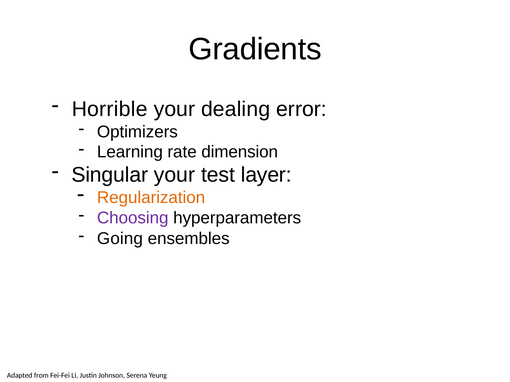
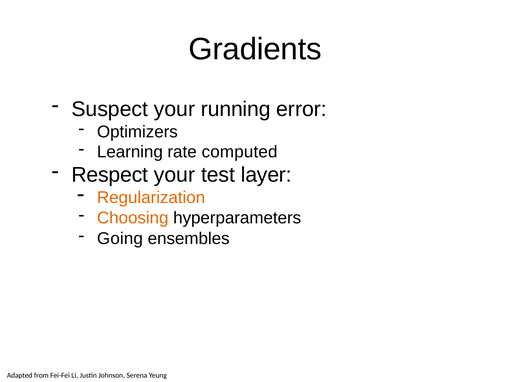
Horrible: Horrible -> Suspect (110, 109)
dealing: dealing -> running (236, 109)
dimension: dimension -> computed (240, 152)
Singular: Singular -> Respect (110, 175)
Choosing colour: purple -> orange (133, 218)
